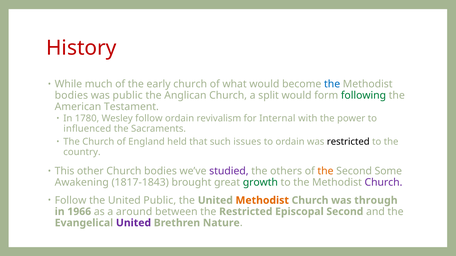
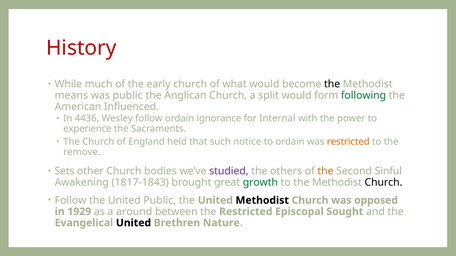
the colour: blue -> black (332, 84)
bodies: bodies -> means (71, 96)
Testament: Testament -> Influenced (131, 107)
1780: 1780 -> 4436 (87, 119)
revivalism: revivalism -> ignorance (219, 119)
influenced: influenced -> experience (87, 129)
issues: issues -> notice (247, 142)
restricted colour: black -> orange (348, 142)
country: country -> remove (82, 152)
This: This -> Sets (65, 171)
Some: Some -> Sinful (388, 171)
Church colour: purple -> black (383, 183)
Methodist colour: orange -> black (262, 201)
through: through -> opposed (376, 201)
1966: 1966 -> 1929 (79, 212)
Episcopal Second: Second -> Sought (345, 212)
United colour: purple -> black (134, 223)
